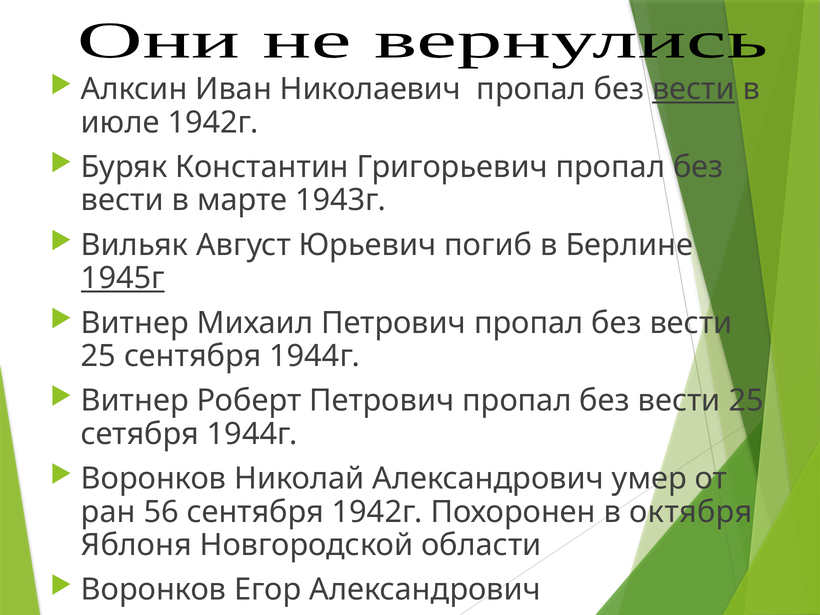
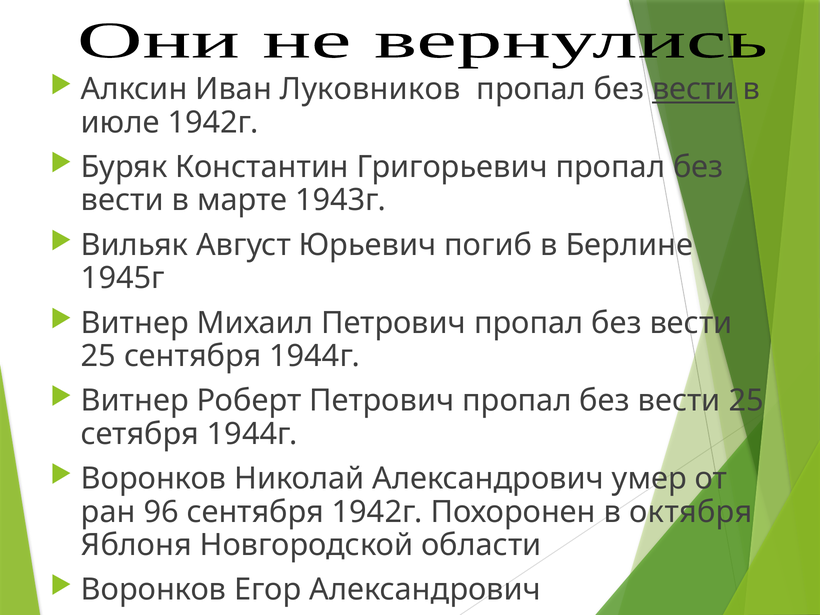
Николаевич: Николаевич -> Луковников (370, 89)
1945г underline: present -> none (123, 278)
56: 56 -> 96 (161, 512)
